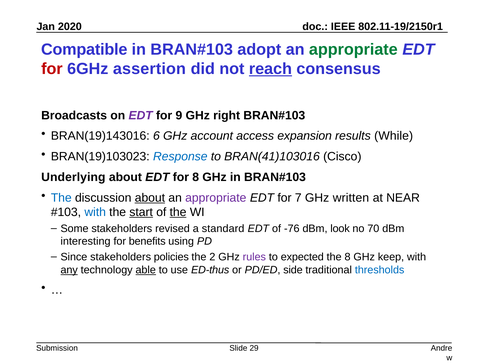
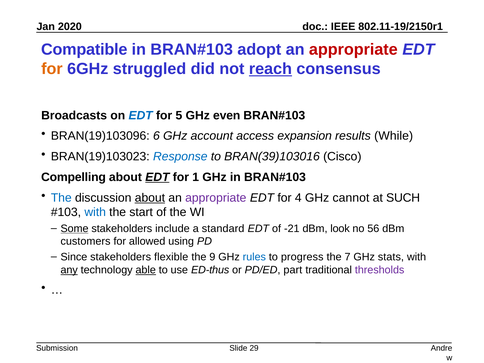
appropriate colour: green -> red (353, 50)
for colour: red -> orange (52, 69)
assertion: assertion -> struggled (150, 69)
EDT colour: purple -> blue (141, 115)
9: 9 -> 5 (179, 115)
right: right -> even (227, 115)
BRAN(19)143016: BRAN(19)143016 -> BRAN(19)103096 (100, 136)
BRAN(41)103016: BRAN(41)103016 -> BRAN(39)103016 (272, 157)
Underlying: Underlying -> Compelling (73, 177)
EDT underline: none -> present (157, 177)
for 8: 8 -> 1 (196, 177)
7: 7 -> 4 (298, 198)
written: written -> cannot (351, 198)
NEAR: NEAR -> SUCH (403, 198)
start underline: present -> none (141, 212)
the underline: present -> none (178, 212)
Some underline: none -> present (75, 229)
revised: revised -> include (172, 229)
-76: -76 -> -21 (292, 229)
70: 70 -> 56 (373, 229)
interesting: interesting -> customers (86, 241)
benefits: benefits -> allowed (147, 241)
policies: policies -> flexible (171, 257)
2: 2 -> 9 (212, 257)
rules colour: purple -> blue (254, 257)
expected: expected -> progress (302, 257)
the 8: 8 -> 7 (348, 257)
keep: keep -> stats (391, 257)
side: side -> part (293, 270)
thresholds colour: blue -> purple (380, 270)
